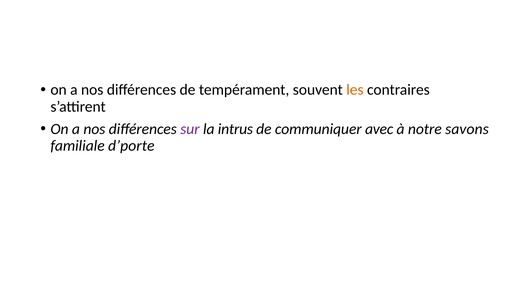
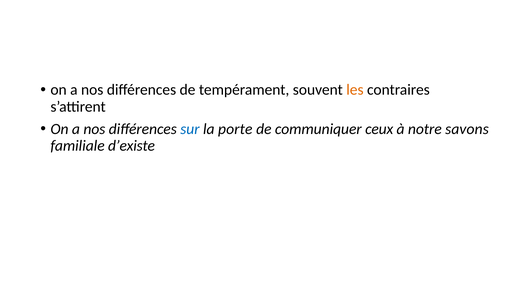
sur colour: purple -> blue (190, 129)
intrus: intrus -> porte (235, 129)
avec: avec -> ceux (379, 129)
d’porte: d’porte -> d’existe (131, 146)
